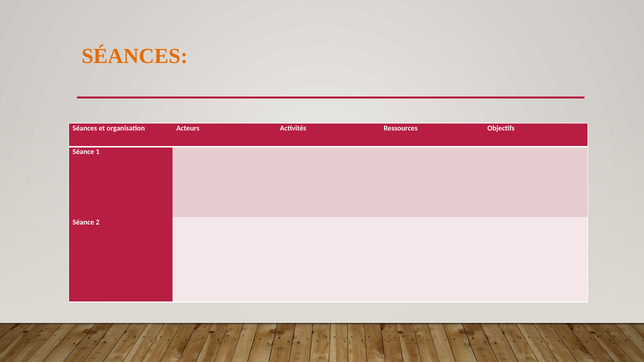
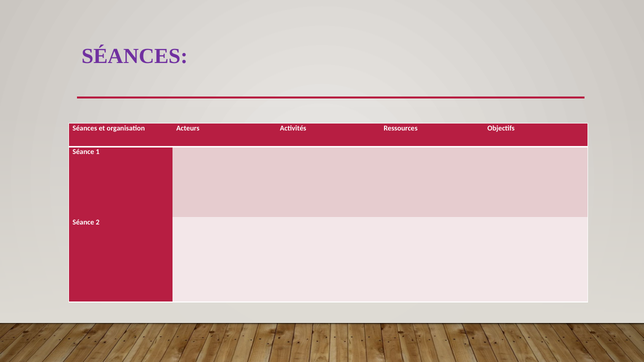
SÉANCES colour: orange -> purple (135, 56)
